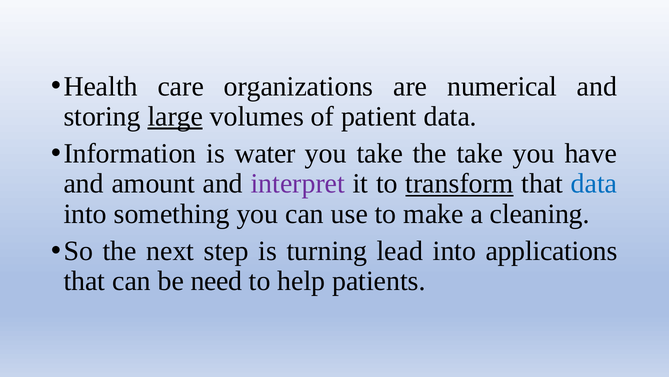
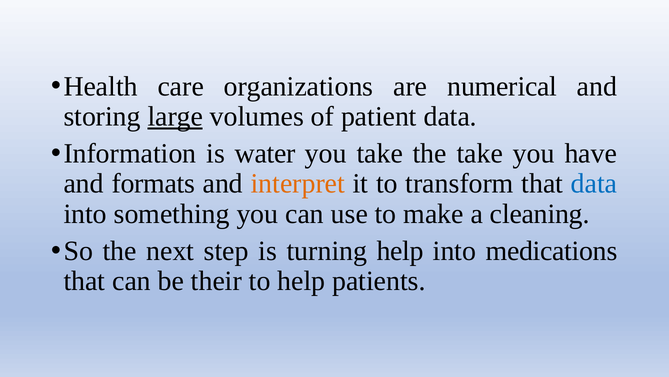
amount: amount -> formats (153, 183)
interpret colour: purple -> orange (298, 183)
transform underline: present -> none (460, 183)
turning lead: lead -> help (400, 251)
applications: applications -> medications (552, 251)
need: need -> their (216, 281)
